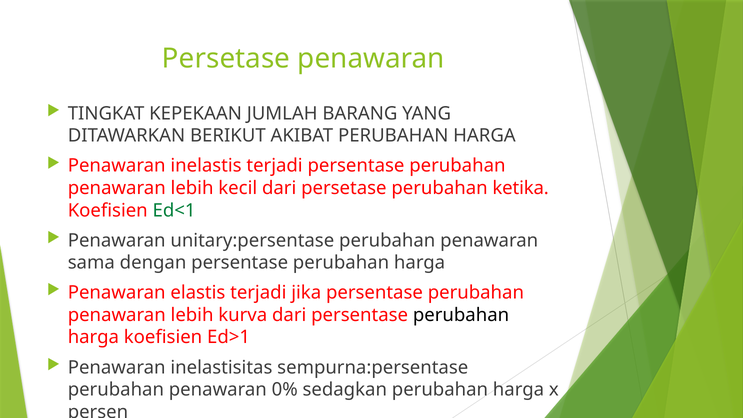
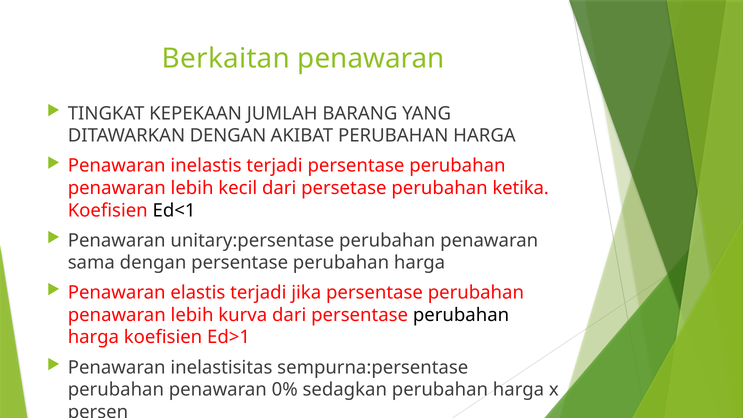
Persetase: Persetase -> Berkaitan (226, 59)
DITAWARKAN BERIKUT: BERIKUT -> DENGAN (228, 136)
Ed<1 colour: green -> black (174, 210)
